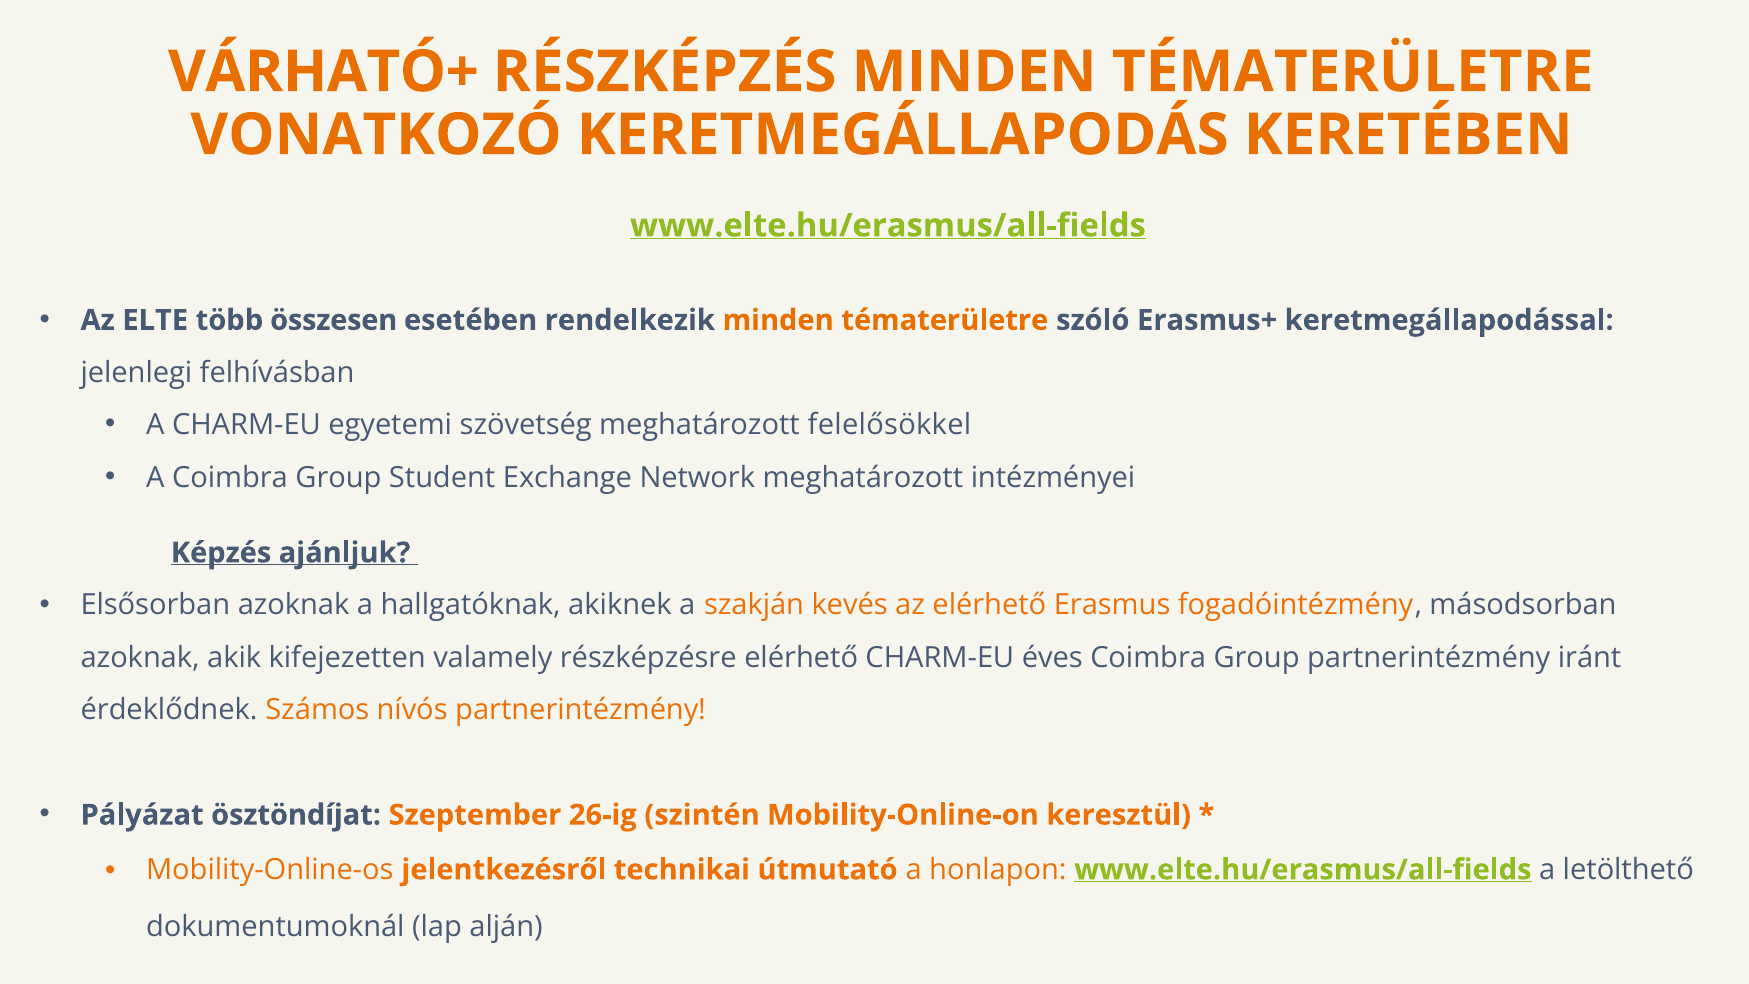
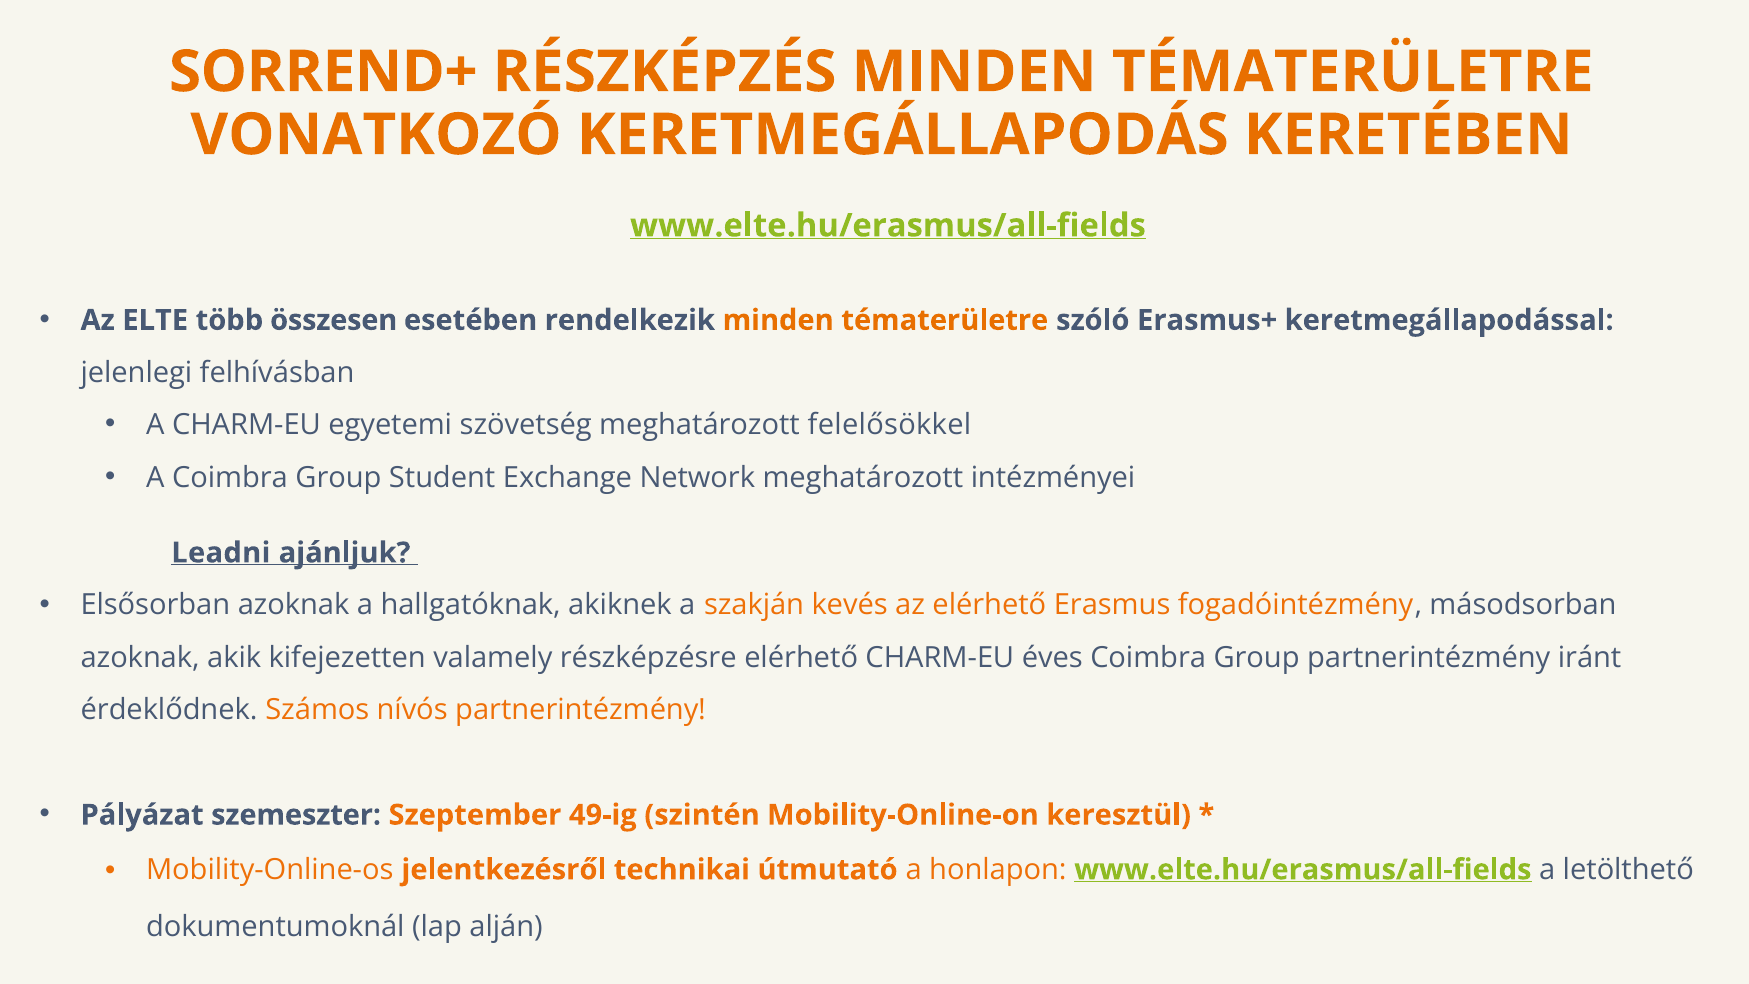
VÁRHATÓ+: VÁRHATÓ+ -> SORREND+ (323, 72)
Képzés: Képzés -> Leadni (221, 553)
ösztöndíjat: ösztöndíjat -> szemeszter (296, 815)
26-ig: 26-ig -> 49-ig (603, 815)
